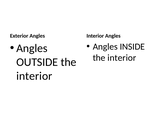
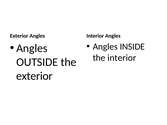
interior: interior -> exterior (34, 76)
